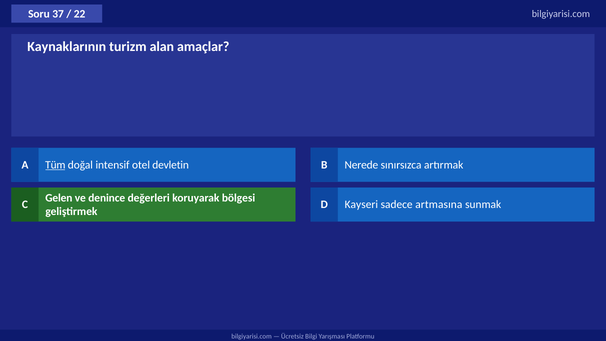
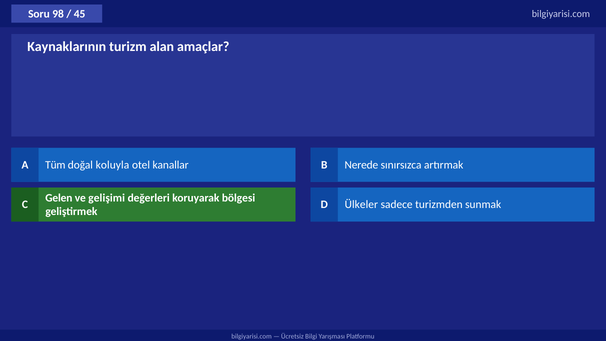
37: 37 -> 98 (58, 14)
22: 22 -> 45 (80, 14)
Tüm underline: present -> none (55, 165)
intensif: intensif -> koluyla (112, 165)
devletin: devletin -> kanallar (171, 165)
denince: denince -> gelişimi (107, 198)
Kayseri: Kayseri -> Ülkeler (361, 205)
artmasına: artmasına -> turizmden (439, 205)
